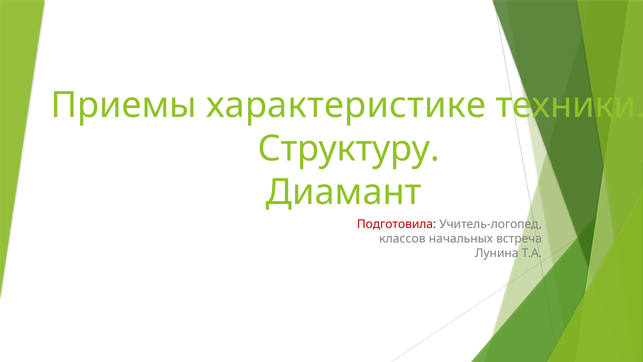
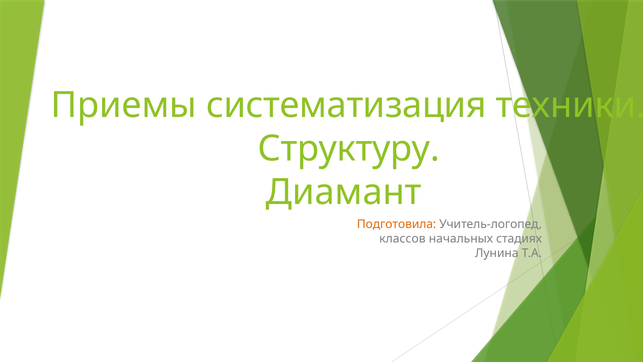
характеристике: характеристике -> систематизация (347, 105)
Подготовила colour: red -> orange (397, 224)
встреча: встреча -> стадиях (519, 239)
